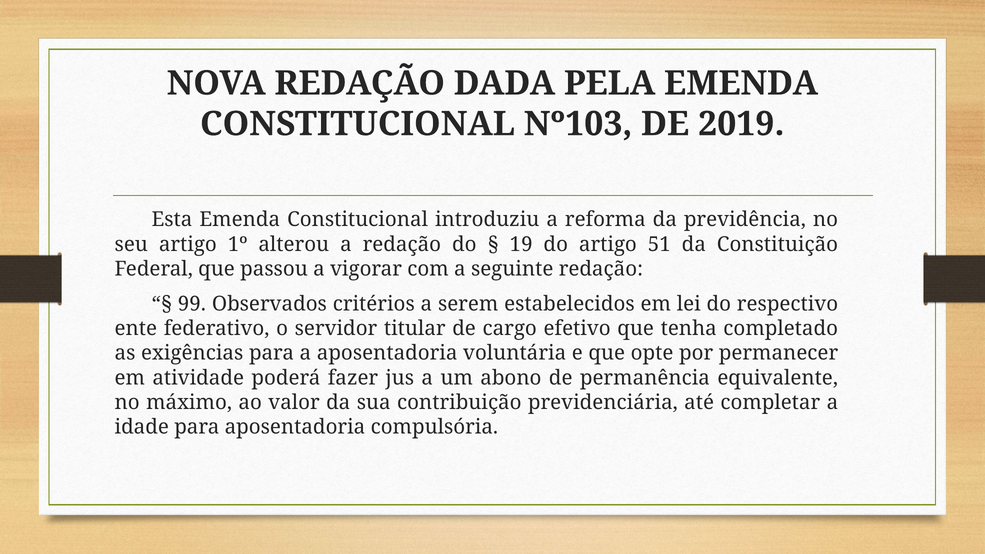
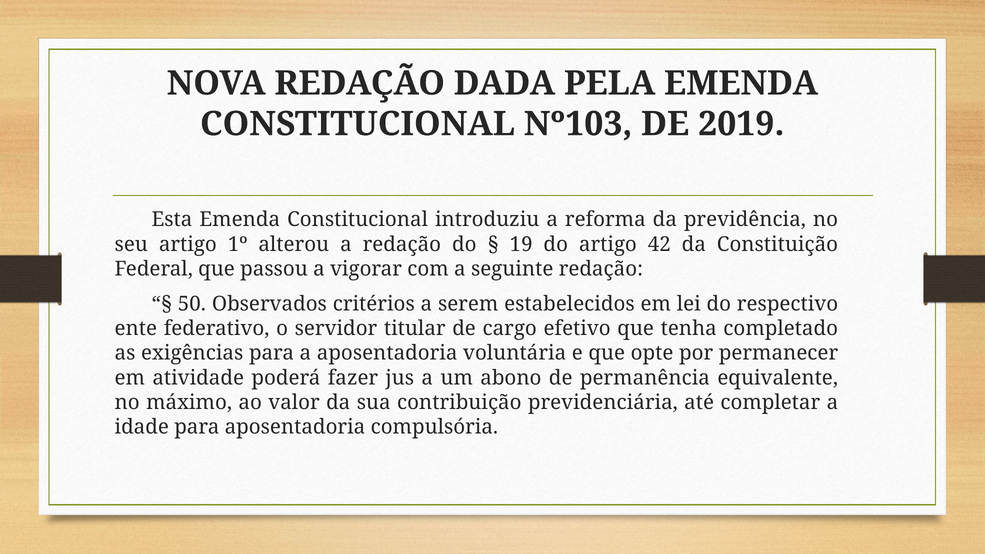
51: 51 -> 42 (659, 244)
99: 99 -> 50 (192, 304)
